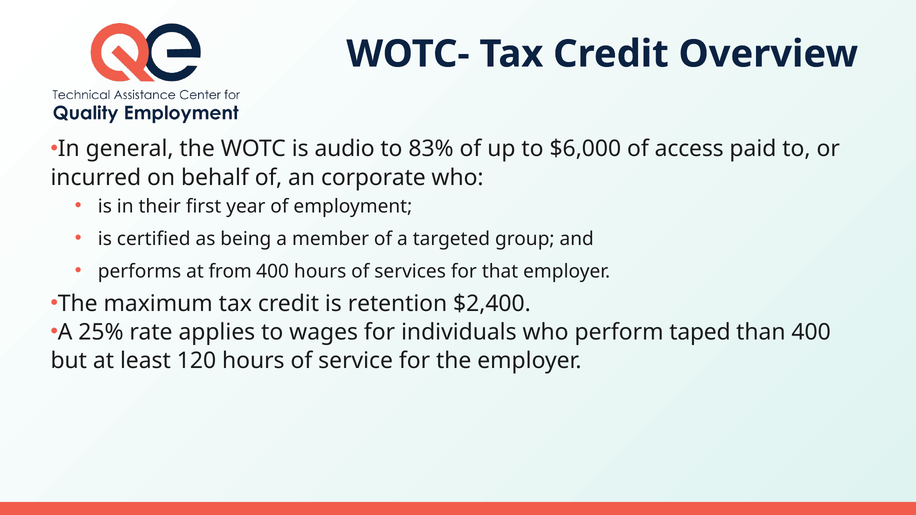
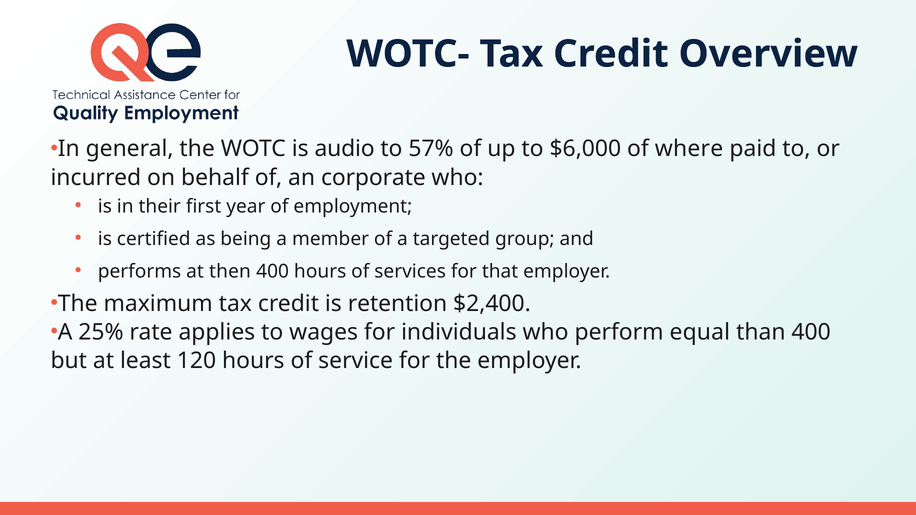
83%: 83% -> 57% (431, 149)
access: access -> where (689, 149)
from: from -> then (230, 271)
taped: taped -> equal (700, 332)
